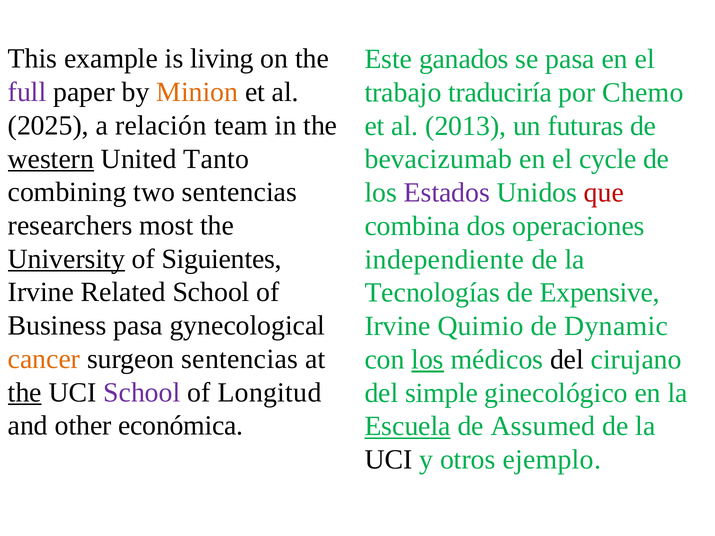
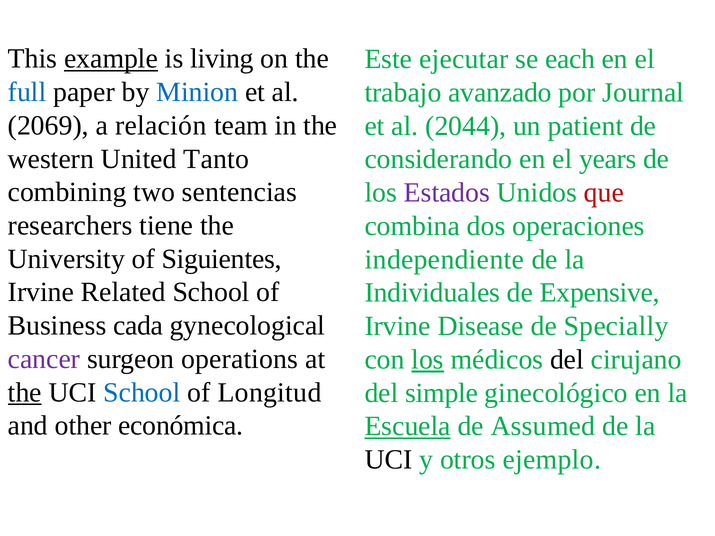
example underline: none -> present (111, 59)
ganados: ganados -> ejecutar (464, 59)
se pasa: pasa -> each (570, 59)
full colour: purple -> blue (27, 92)
Minion colour: orange -> blue (197, 92)
traduciría: traduciría -> avanzado (500, 93)
Chemo: Chemo -> Journal (643, 93)
2025: 2025 -> 2069 (48, 126)
2013: 2013 -> 2044 (466, 126)
futuras: futuras -> patient (585, 126)
western underline: present -> none (51, 159)
bevacizumab: bevacizumab -> considerando (438, 159)
cycle: cycle -> years (608, 159)
most: most -> tiene (166, 226)
University underline: present -> none (66, 259)
Tecnologías: Tecnologías -> Individuales (432, 293)
Business pasa: pasa -> cada (138, 326)
Quimio: Quimio -> Disease (481, 326)
Dynamic: Dynamic -> Specially (616, 326)
cancer colour: orange -> purple (44, 359)
surgeon sentencias: sentencias -> operations (240, 359)
School colour: purple -> blue (142, 393)
